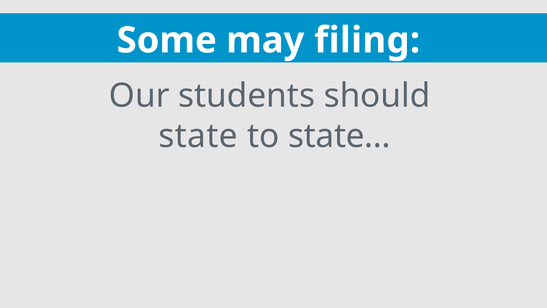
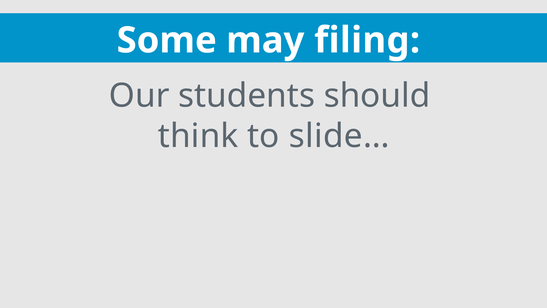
state: state -> think (198, 136)
state…: state… -> slide… (339, 136)
